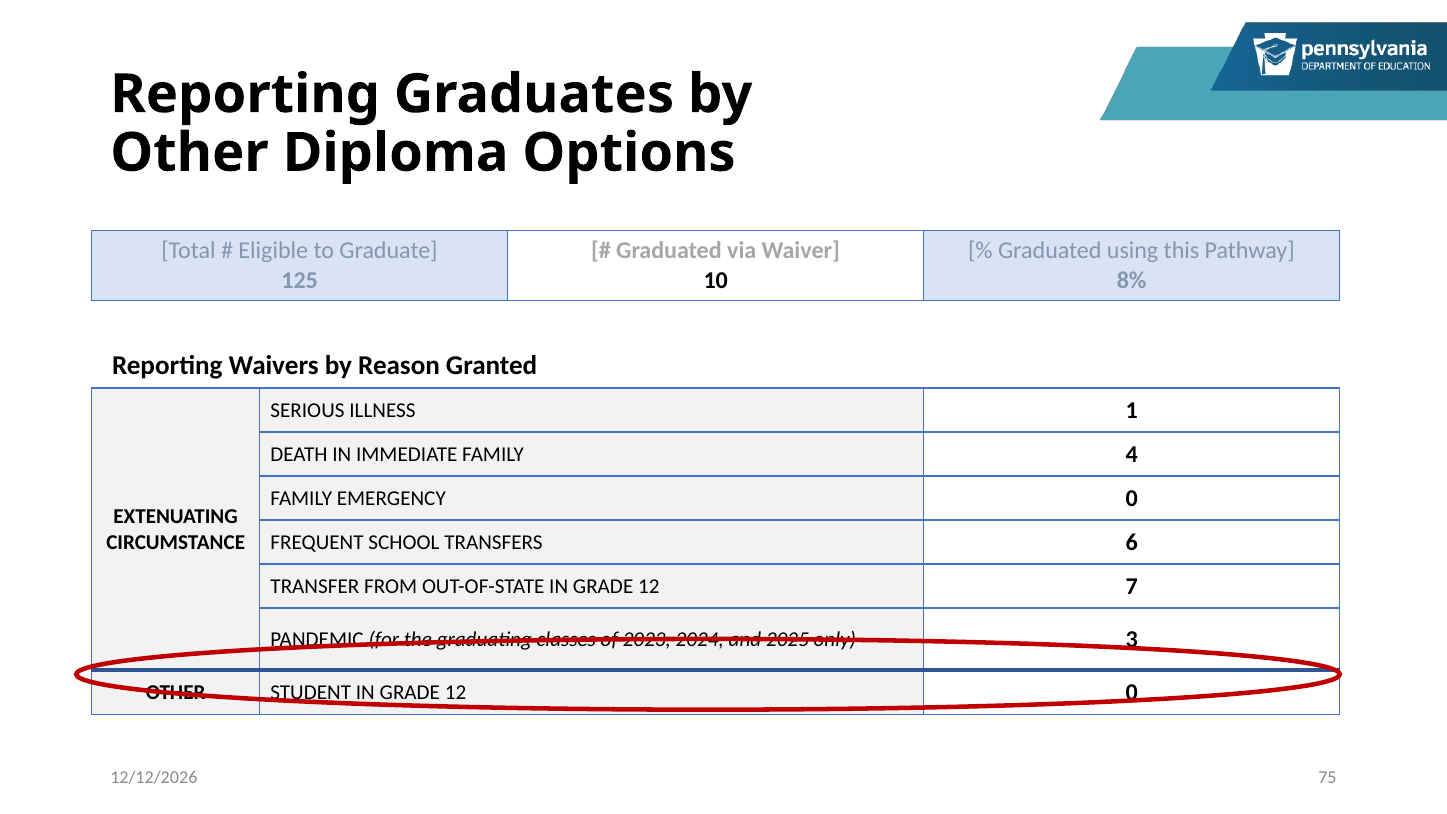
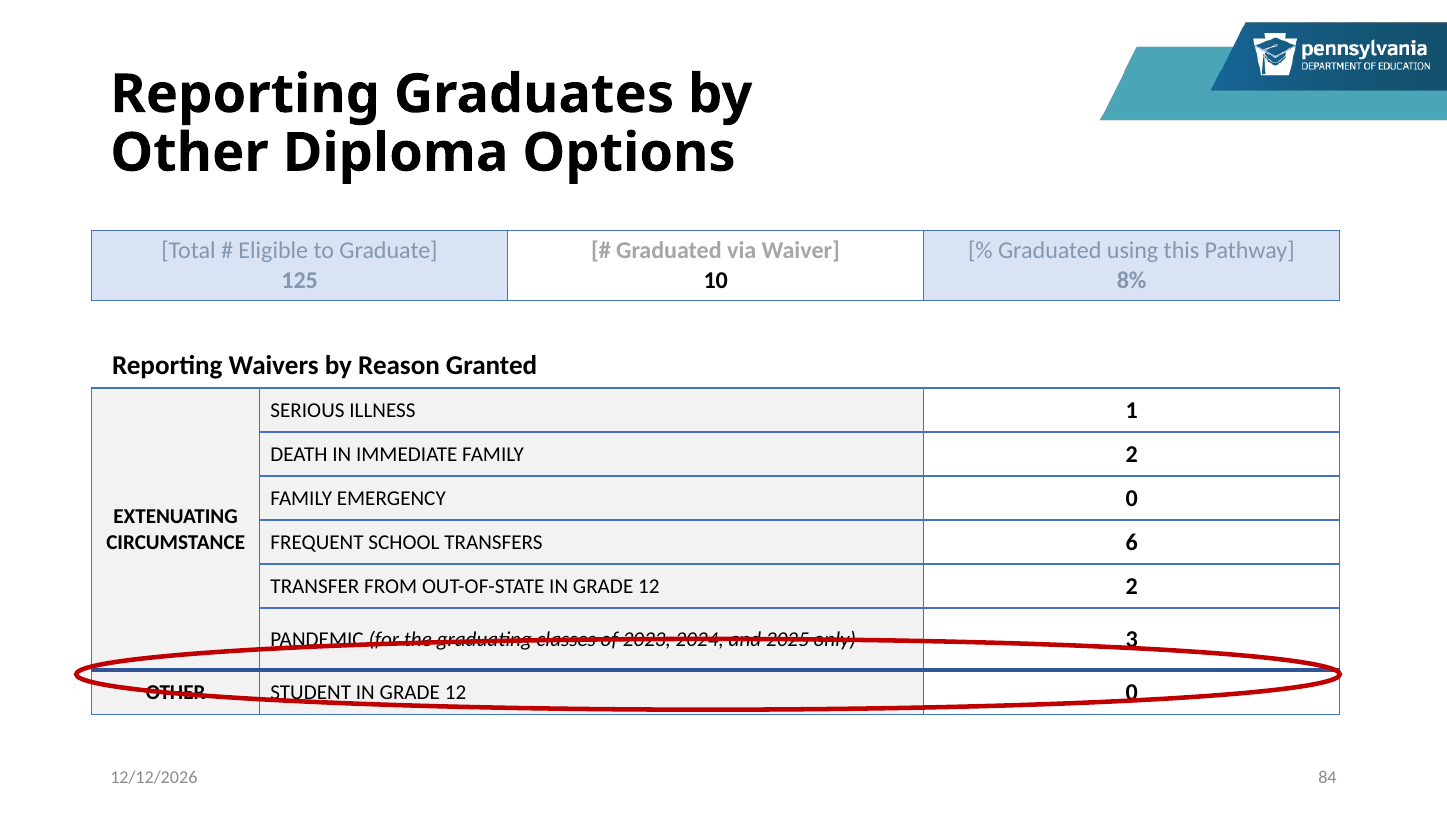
FAMILY 4: 4 -> 2 (1132, 454)
12 7: 7 -> 2 (1132, 586)
75: 75 -> 84 (1327, 777)
